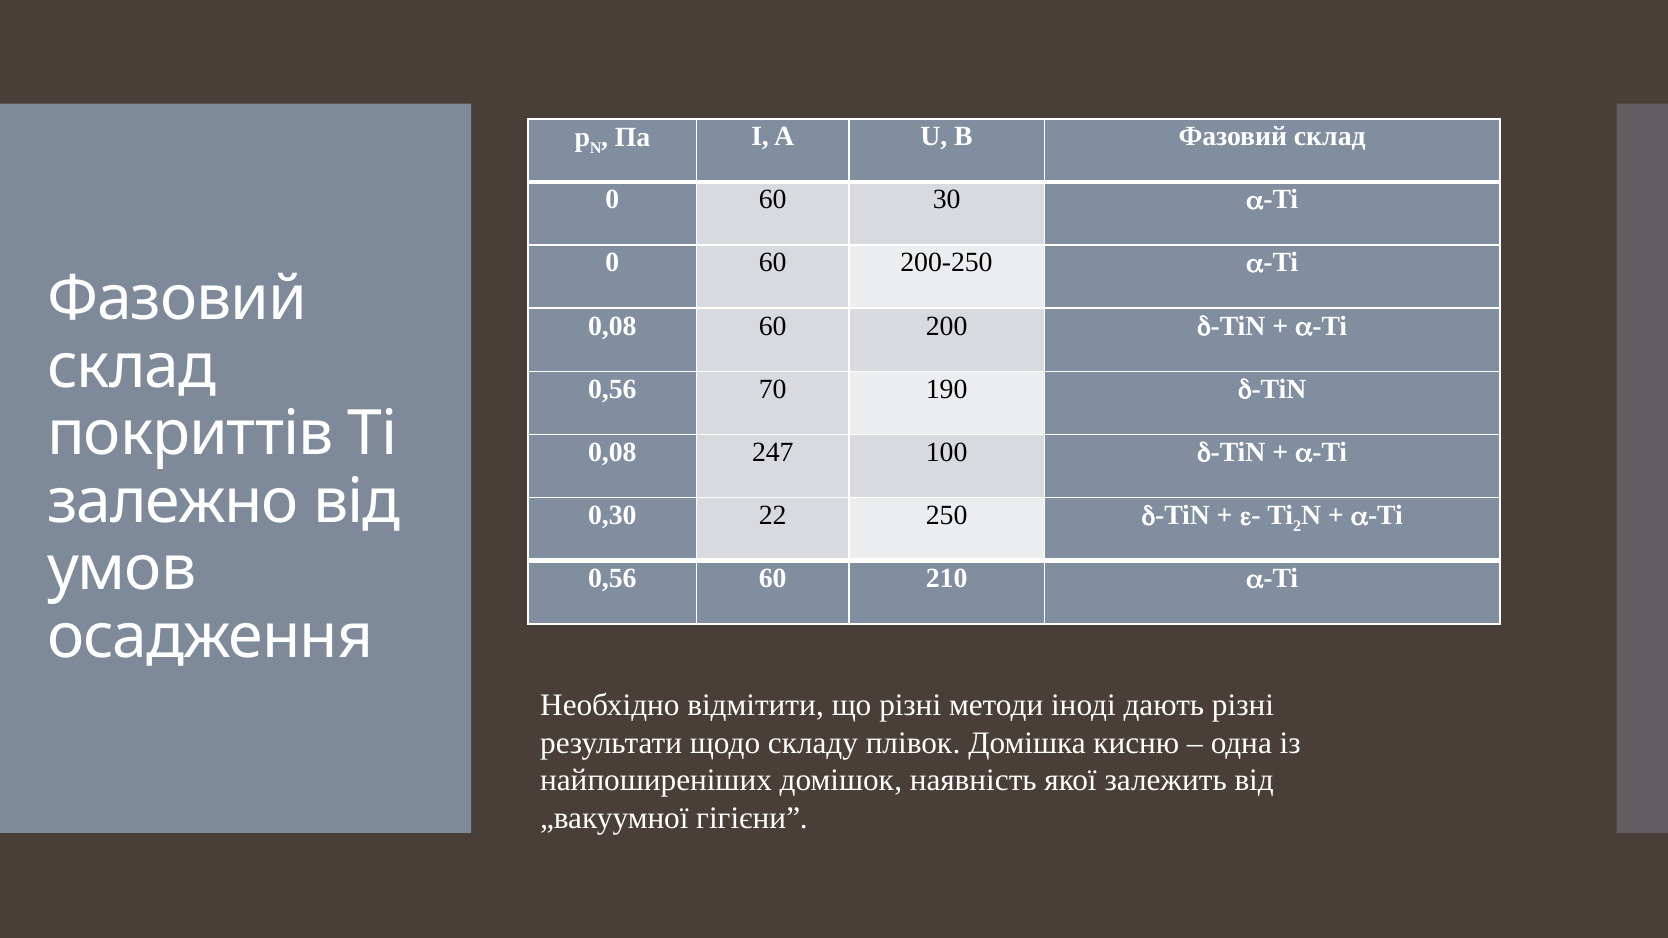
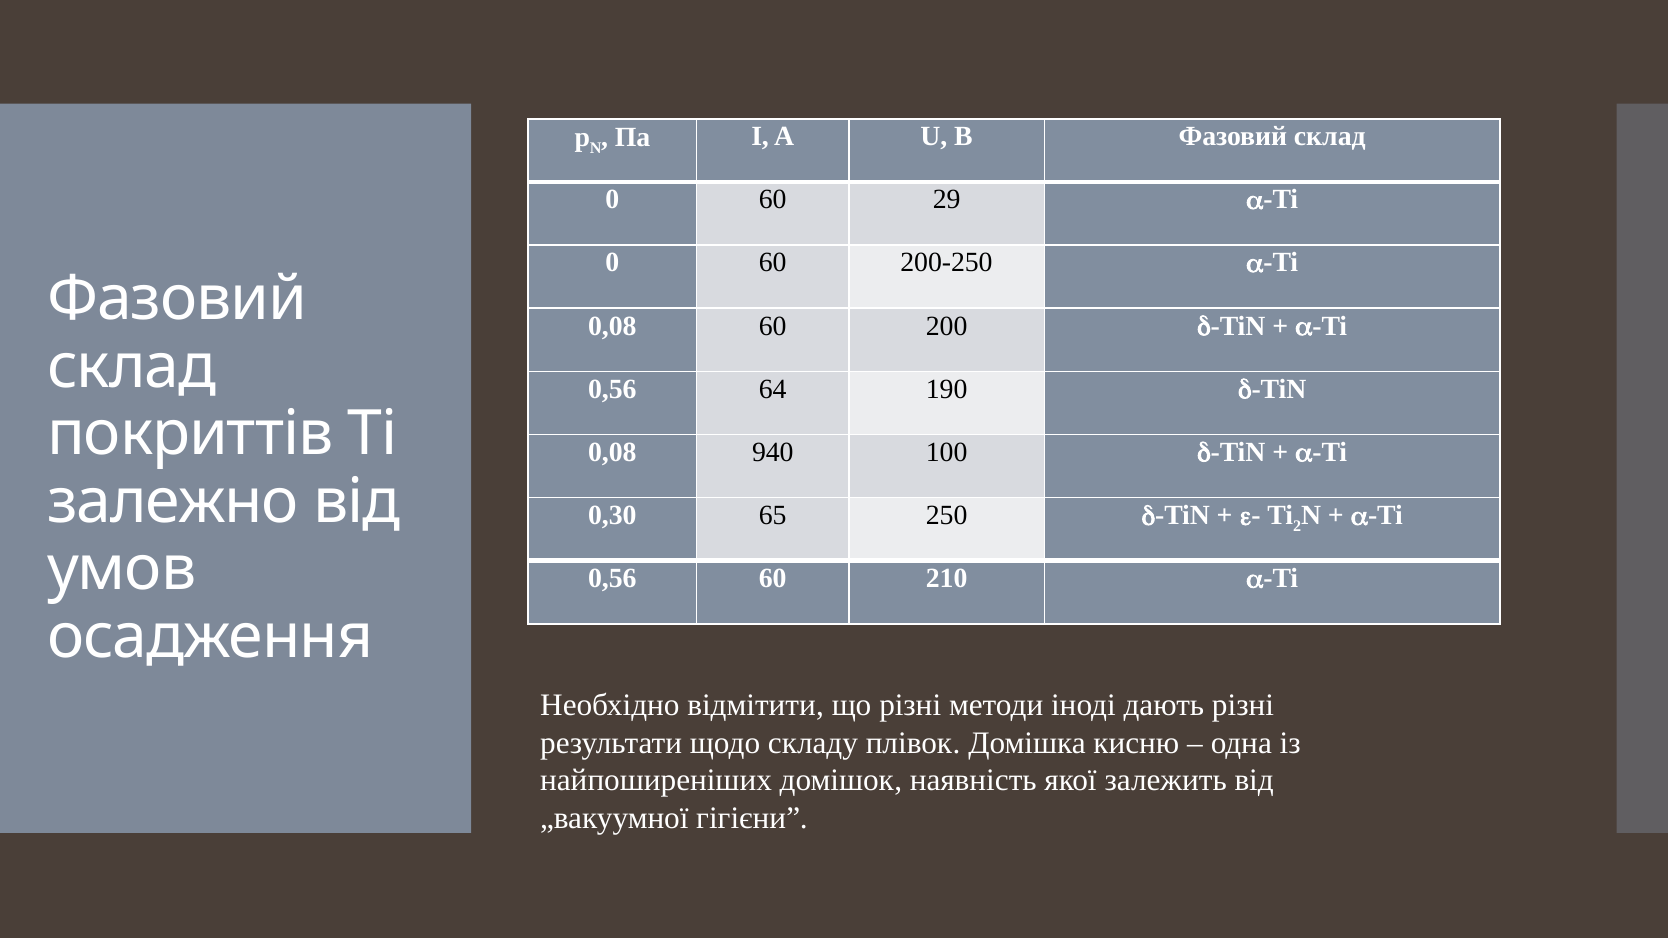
30: 30 -> 29 (947, 200)
70: 70 -> 64 (773, 389)
247: 247 -> 940 (773, 452)
22: 22 -> 65 (773, 515)
